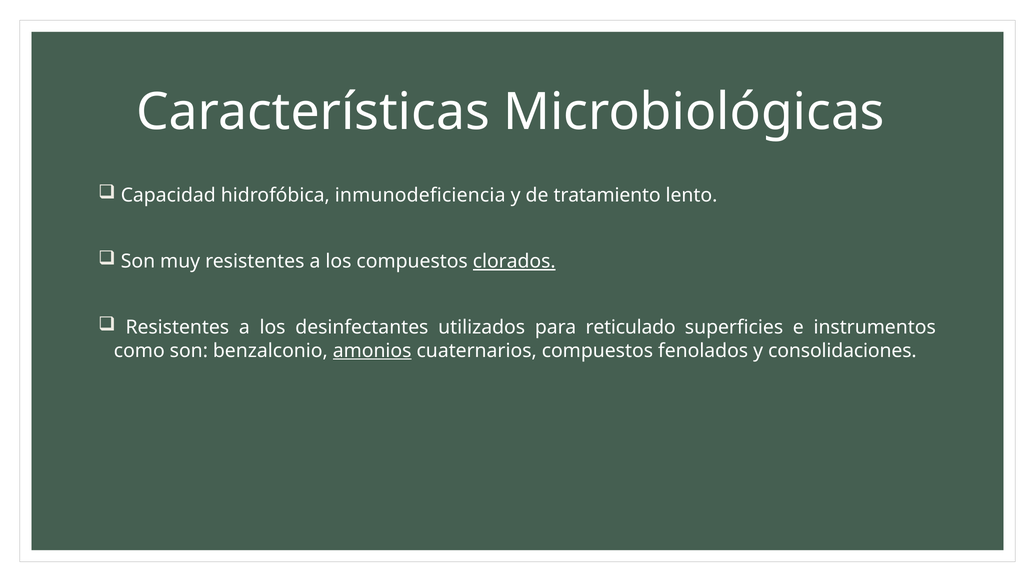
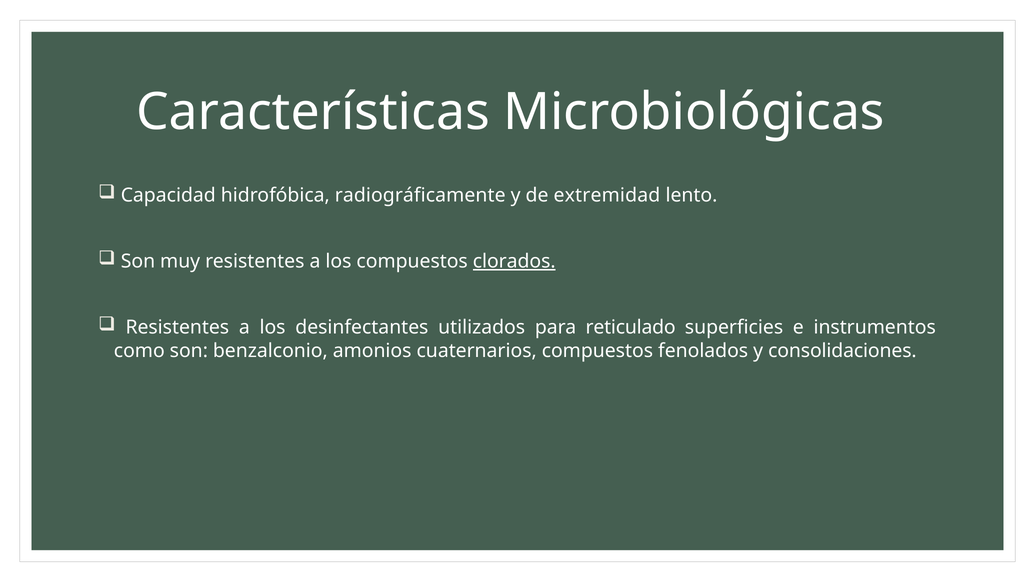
inmunodeficiencia: inmunodeficiencia -> radiográficamente (420, 195)
tratamiento: tratamiento -> extremidad (607, 195)
amonios underline: present -> none (372, 351)
